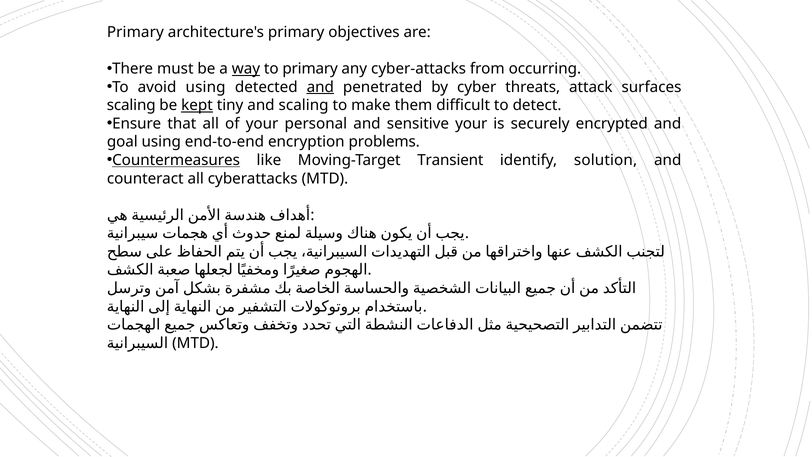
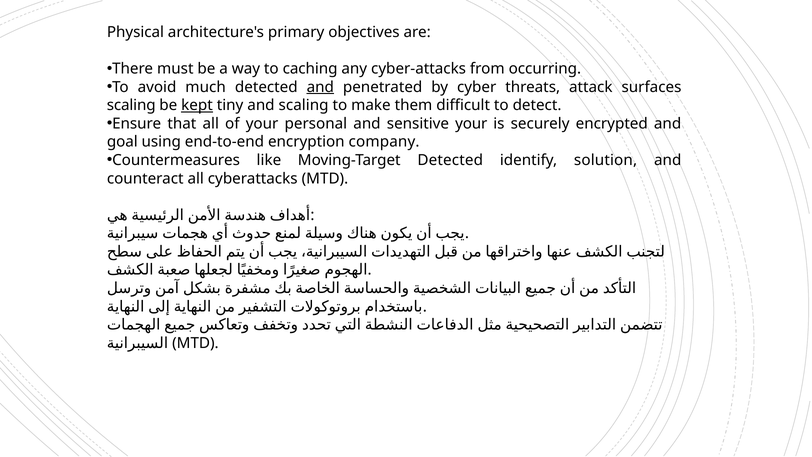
Primary: Primary -> Physical (135, 32)
way underline: present -> none (246, 69)
to primary: primary -> caching (310, 69)
avoid using: using -> much (206, 87)
problems: problems -> company (384, 142)
Countermeasures underline: present -> none (176, 160)
Moving-Target Transient: Transient -> Detected (450, 160)
